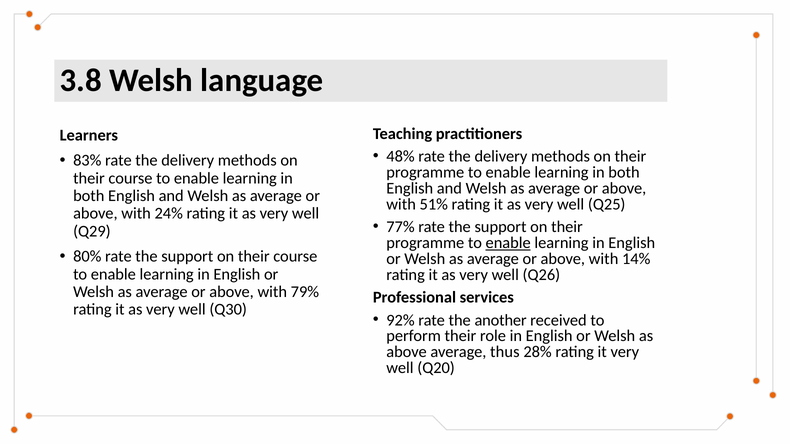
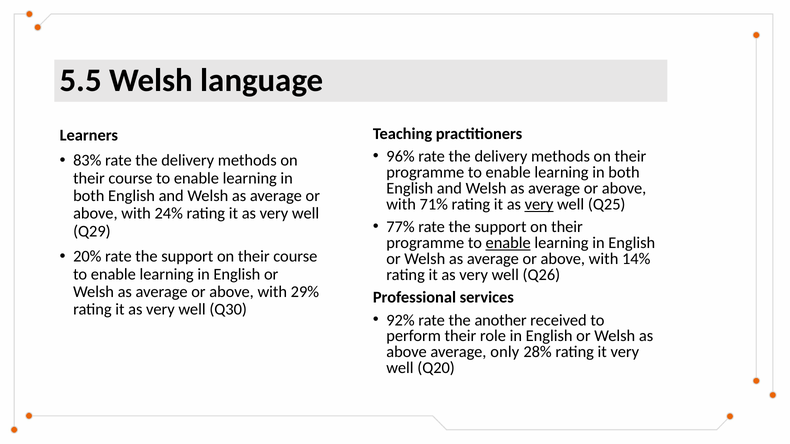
3.8: 3.8 -> 5.5 (81, 81)
48%: 48% -> 96% (401, 157)
51%: 51% -> 71% (434, 205)
very underline: none -> present (539, 205)
80%: 80% -> 20% (87, 257)
79%: 79% -> 29% (305, 292)
thus: thus -> only (505, 352)
